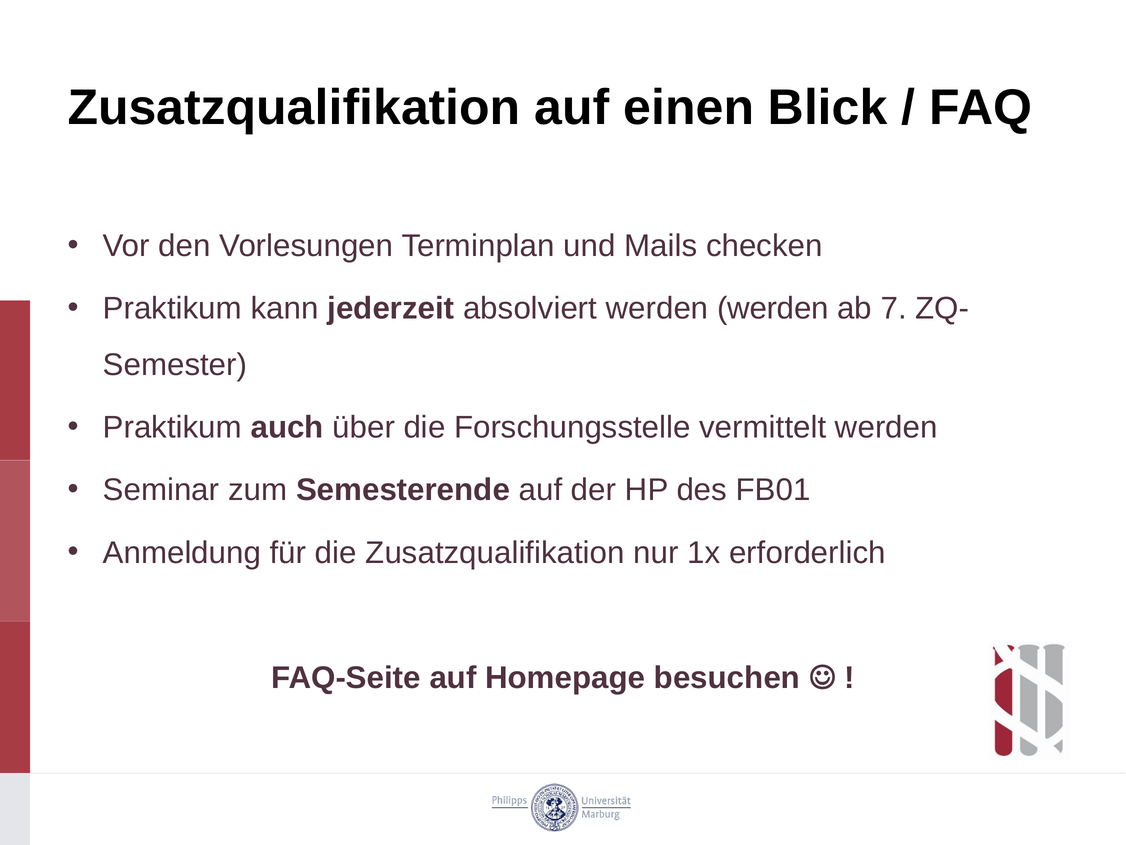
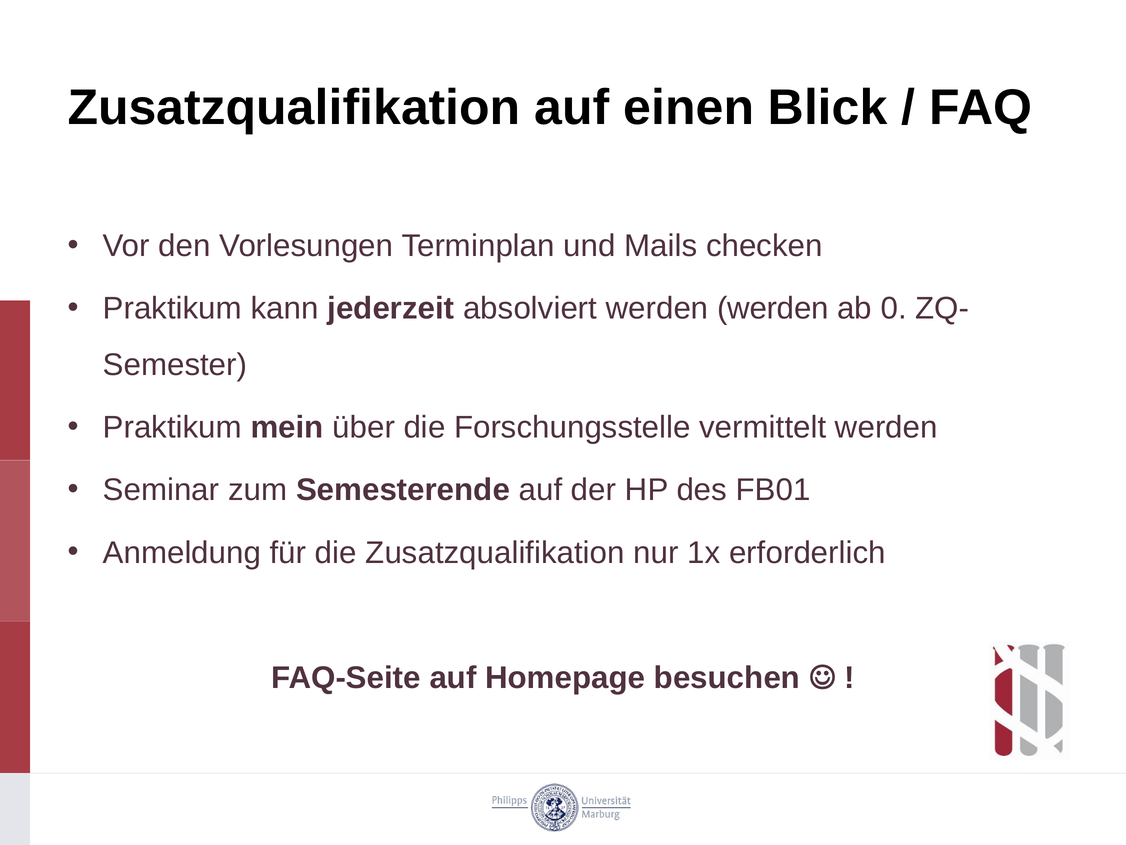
7: 7 -> 0 (894, 308)
auch: auch -> mein (287, 427)
